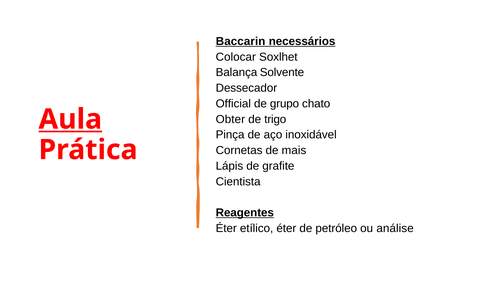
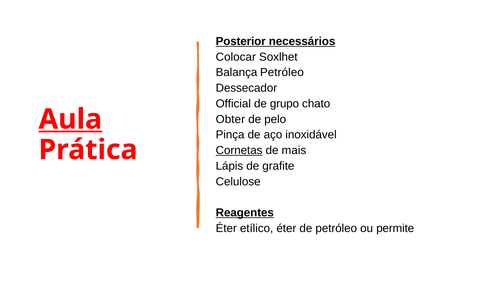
Baccarin: Baccarin -> Posterior (241, 41)
Balança Solvente: Solvente -> Petróleo (282, 73)
trigo: trigo -> pelo (275, 119)
Cornetas underline: none -> present (239, 151)
Cientista: Cientista -> Celulose (238, 182)
análise: análise -> permite (395, 229)
